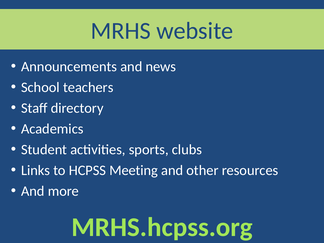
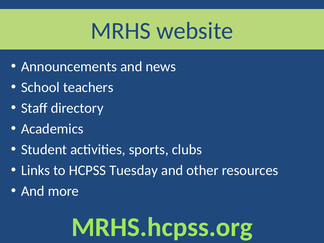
Meeting: Meeting -> Tuesday (134, 170)
